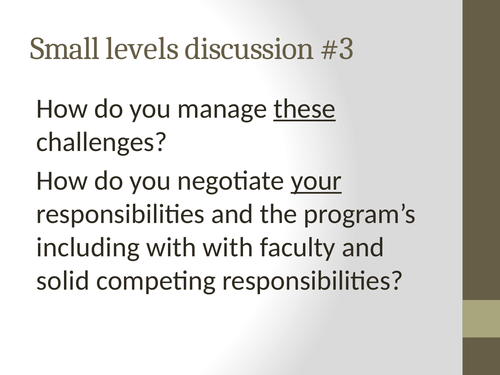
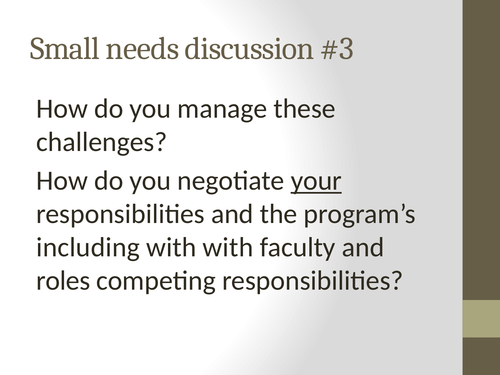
levels: levels -> needs (142, 48)
these underline: present -> none (305, 109)
solid: solid -> roles (63, 281)
